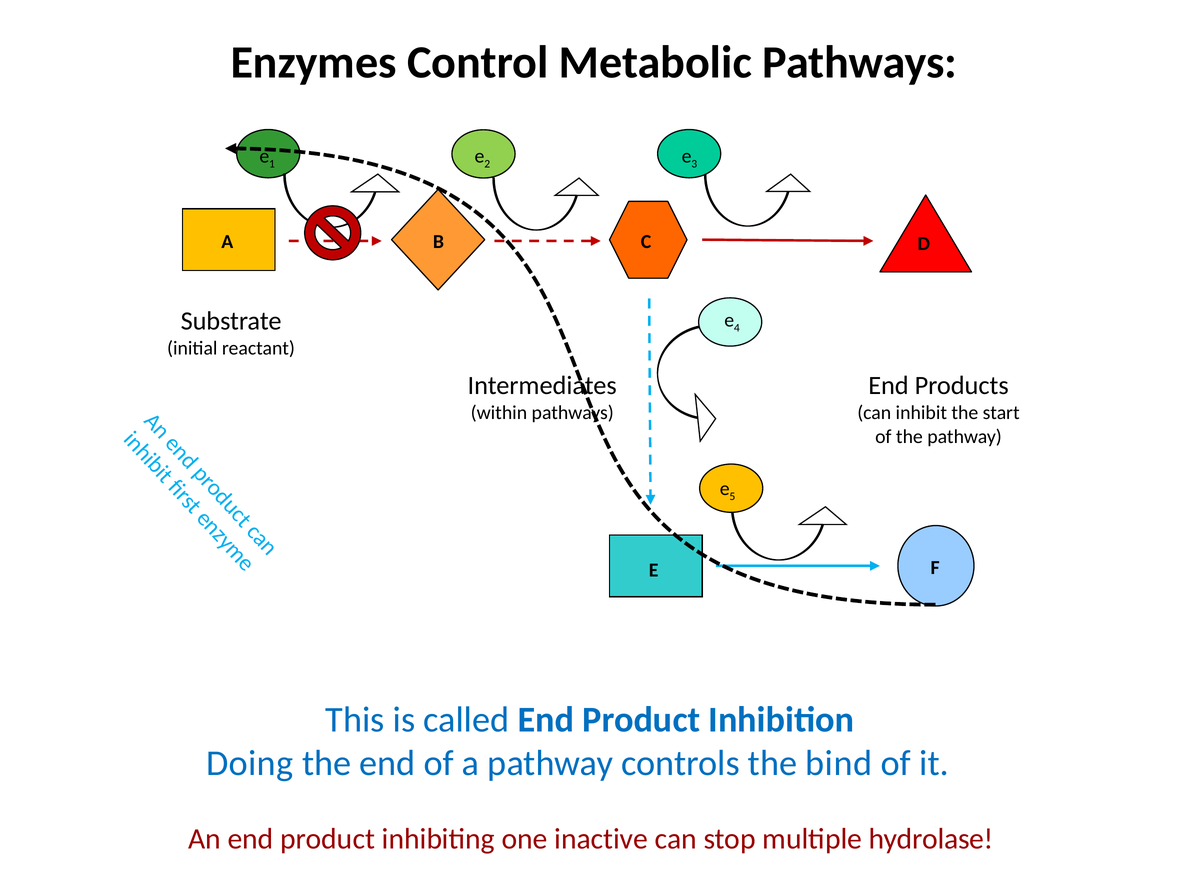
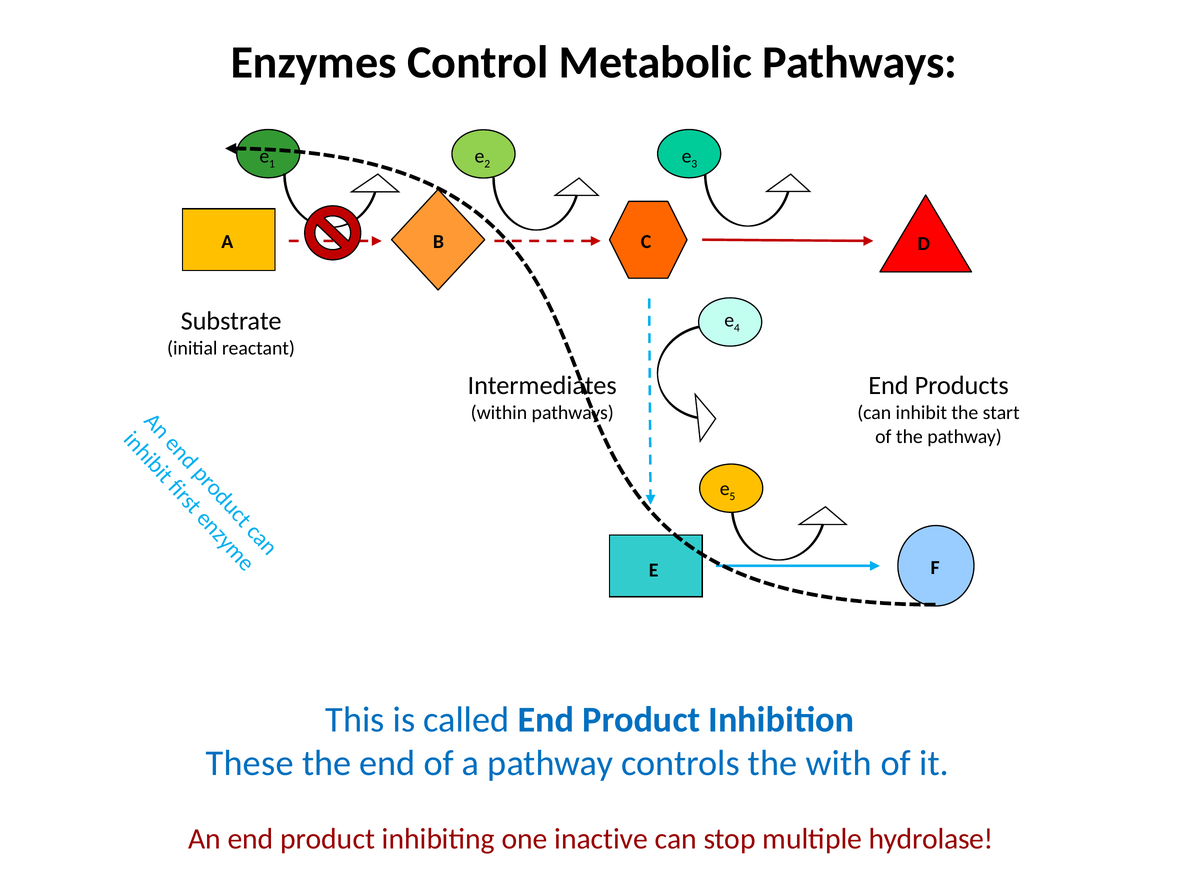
Doing: Doing -> These (250, 763)
bind: bind -> with (839, 763)
